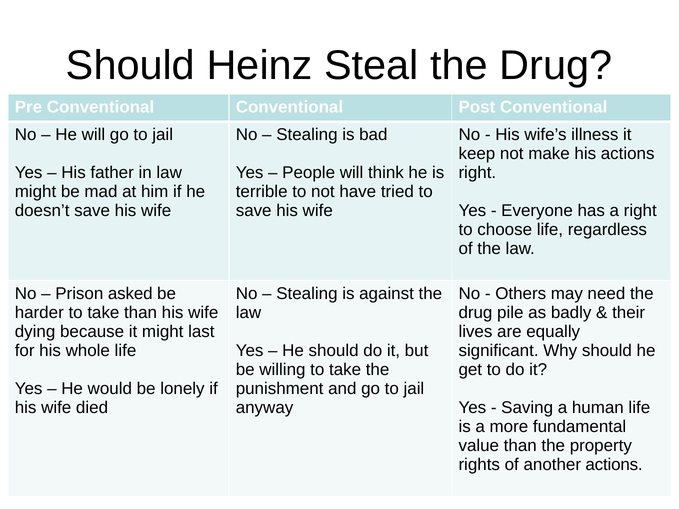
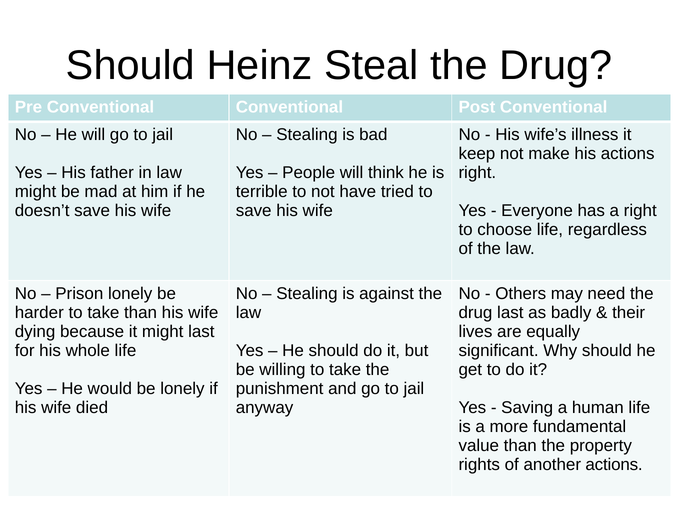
Prison asked: asked -> lonely (130, 294)
drug pile: pile -> last (510, 313)
